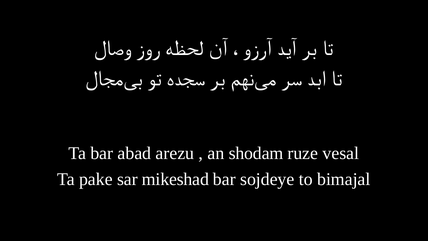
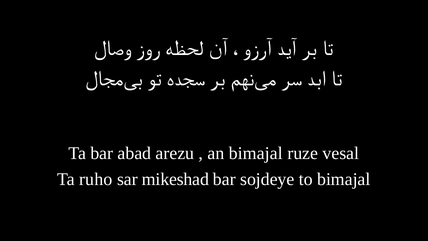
an shodam: shodam -> bimajal (256, 153)
pake: pake -> ruho (96, 179)
